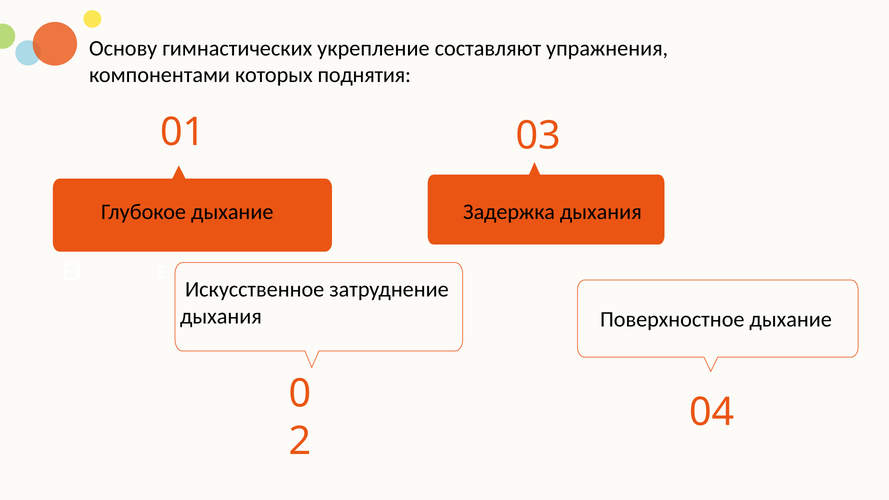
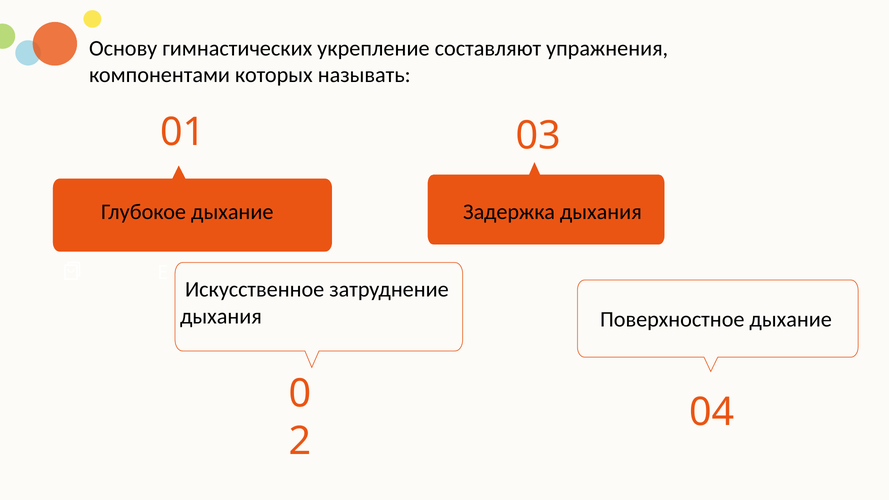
поднятия: поднятия -> называть (364, 75)
